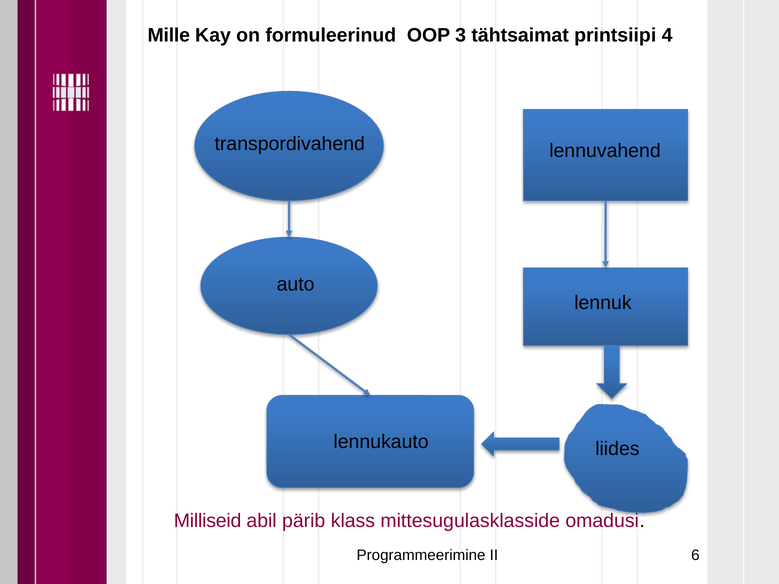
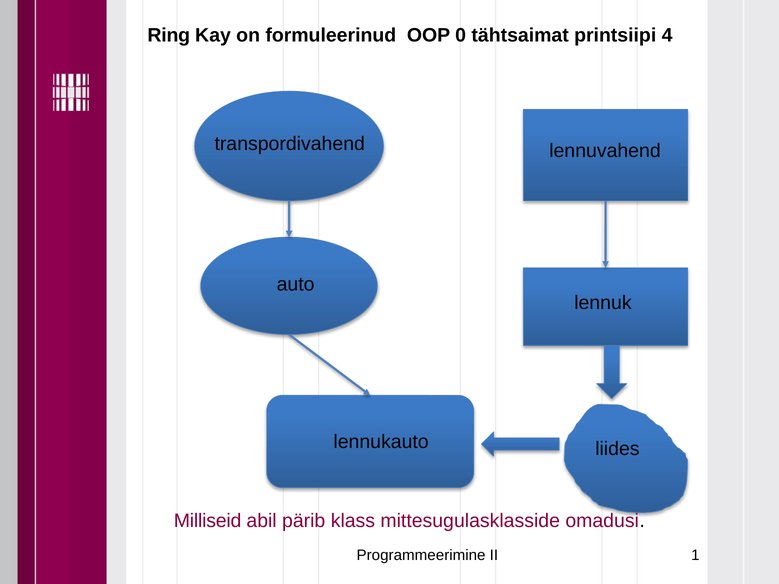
Mille: Mille -> Ring (169, 35)
3: 3 -> 0 (461, 35)
6: 6 -> 1 (695, 556)
